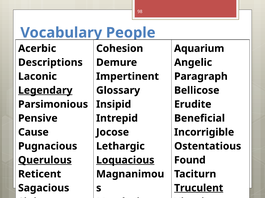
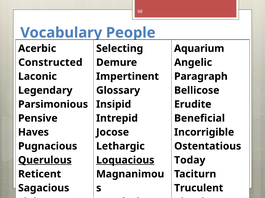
Cohesion: Cohesion -> Selecting (120, 49)
Descriptions: Descriptions -> Constructed (50, 63)
Legendary underline: present -> none (45, 91)
Cause: Cause -> Haves (33, 133)
Found: Found -> Today (190, 161)
Truculent underline: present -> none (199, 189)
